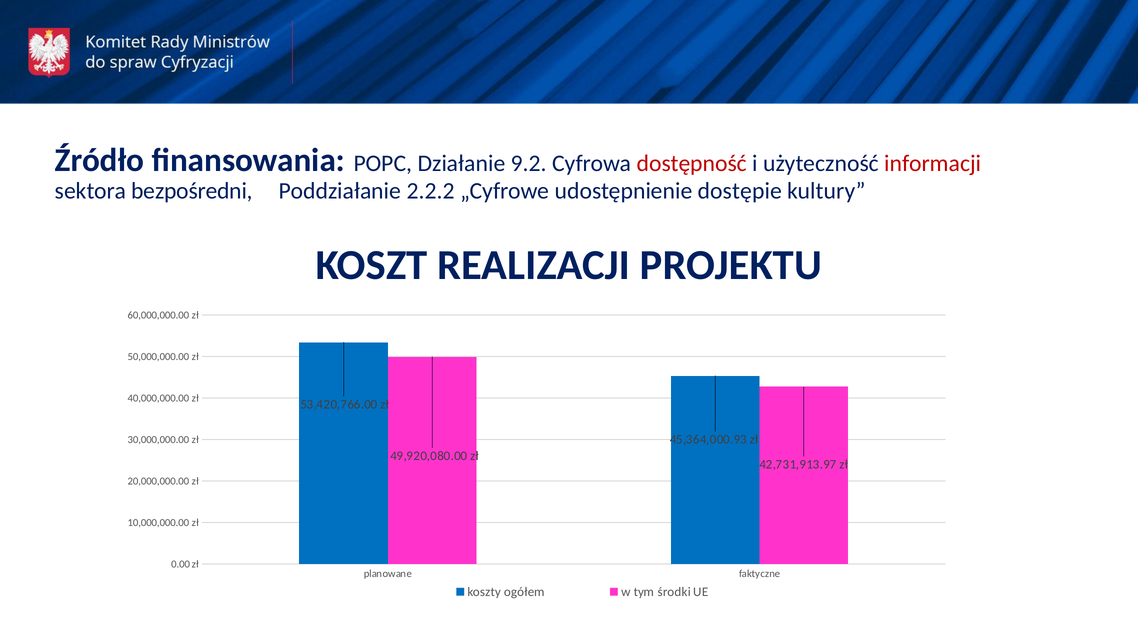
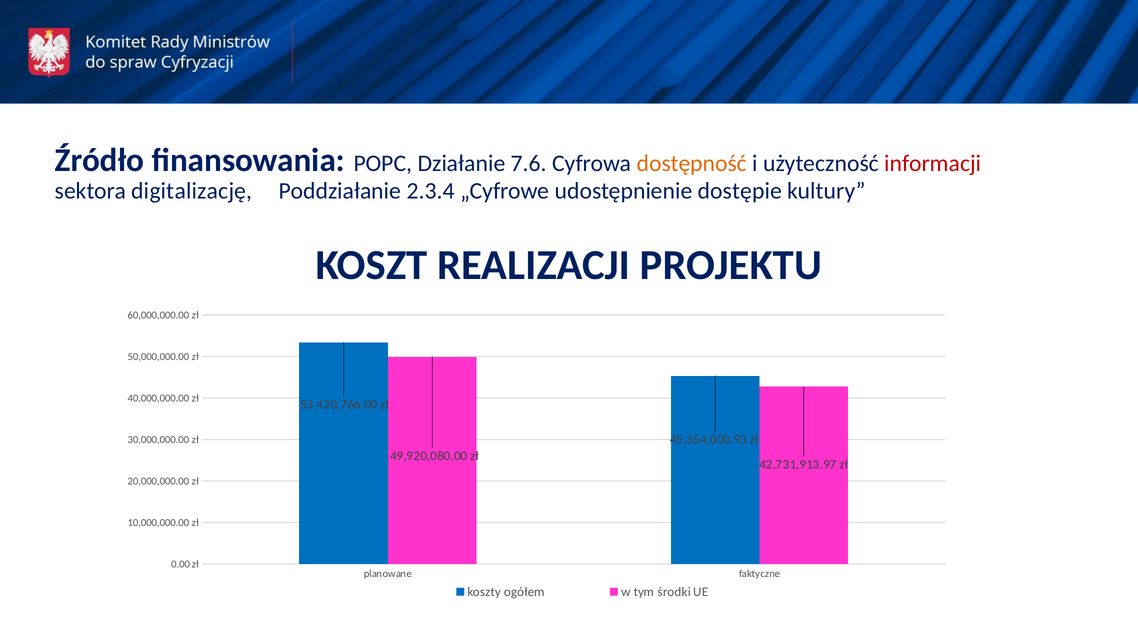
9.2: 9.2 -> 7.6 (529, 164)
dostępność colour: red -> orange (692, 164)
bezpośredni: bezpośredni -> digitalizację (192, 191)
2.2.2: 2.2.2 -> 2.3.4 (431, 191)
